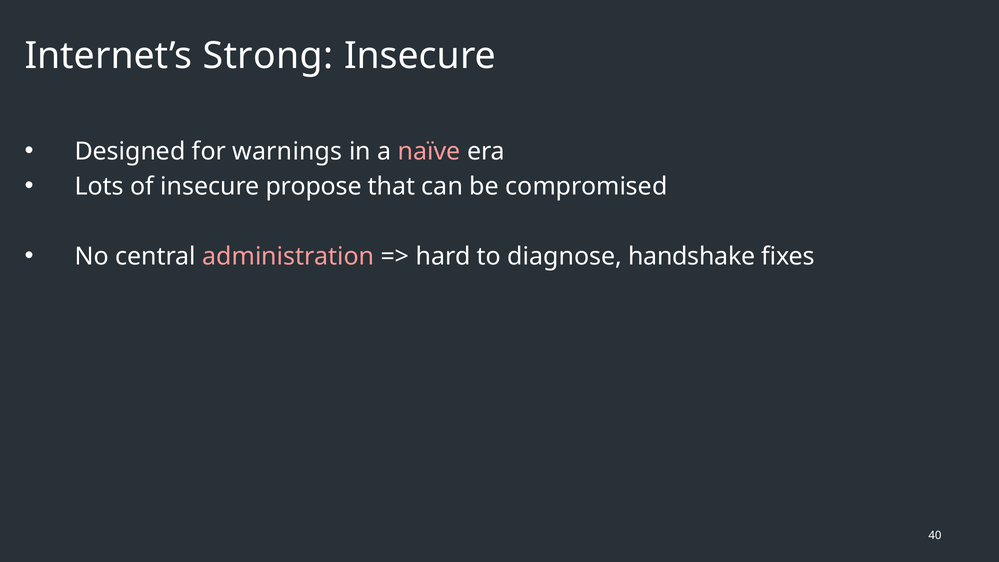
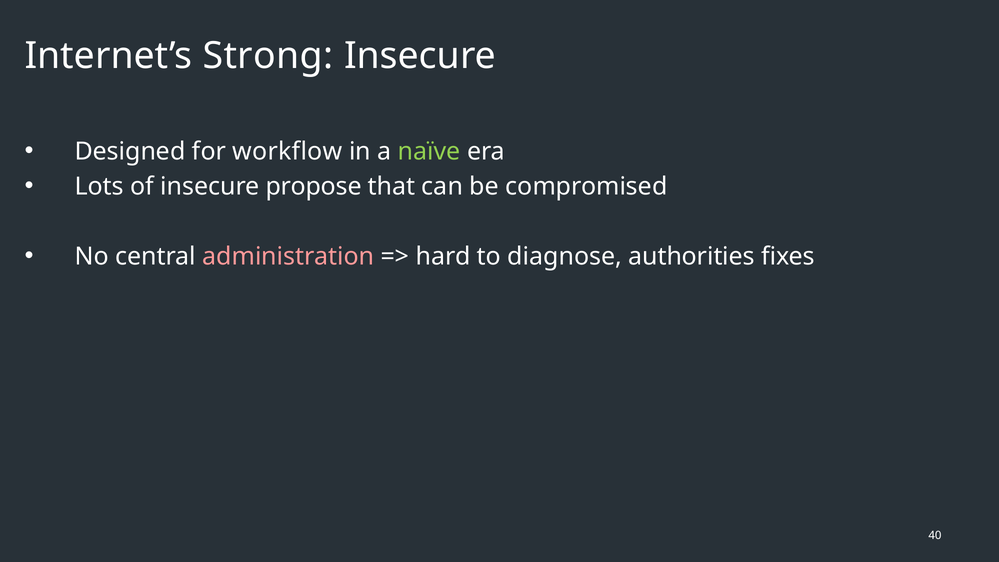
warnings: warnings -> workflow (287, 152)
naïve colour: pink -> light green (429, 152)
handshake: handshake -> authorities (692, 256)
